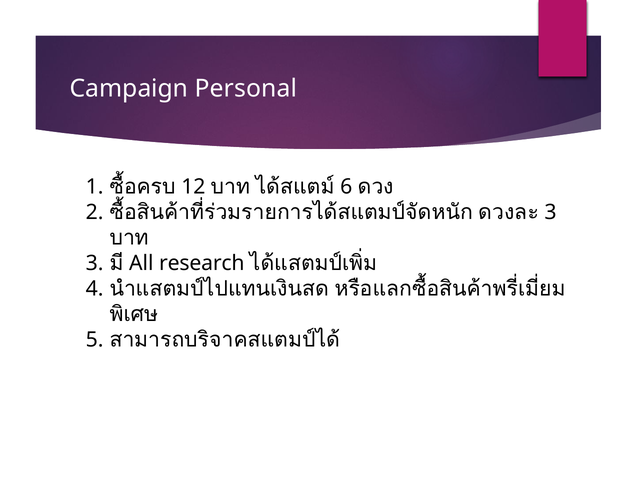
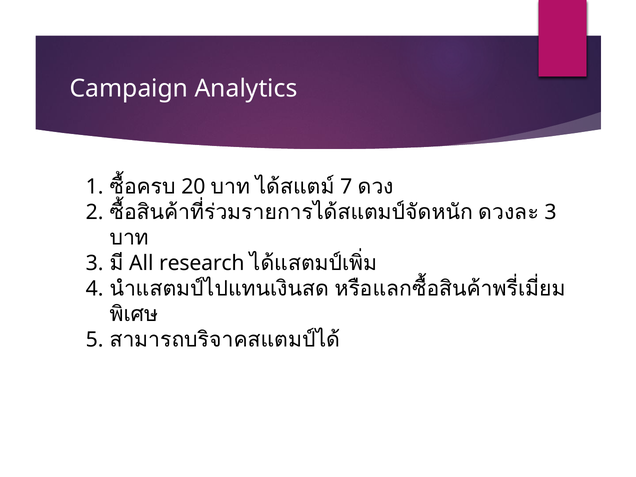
Personal: Personal -> Analytics (246, 89)
12: 12 -> 20 (193, 187)
6: 6 -> 7 (346, 187)
